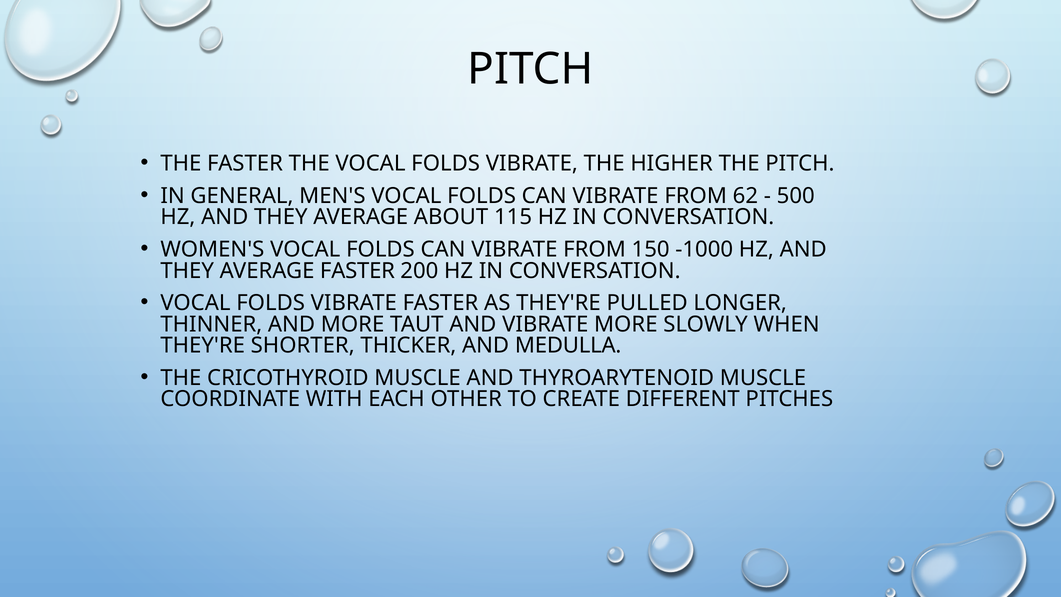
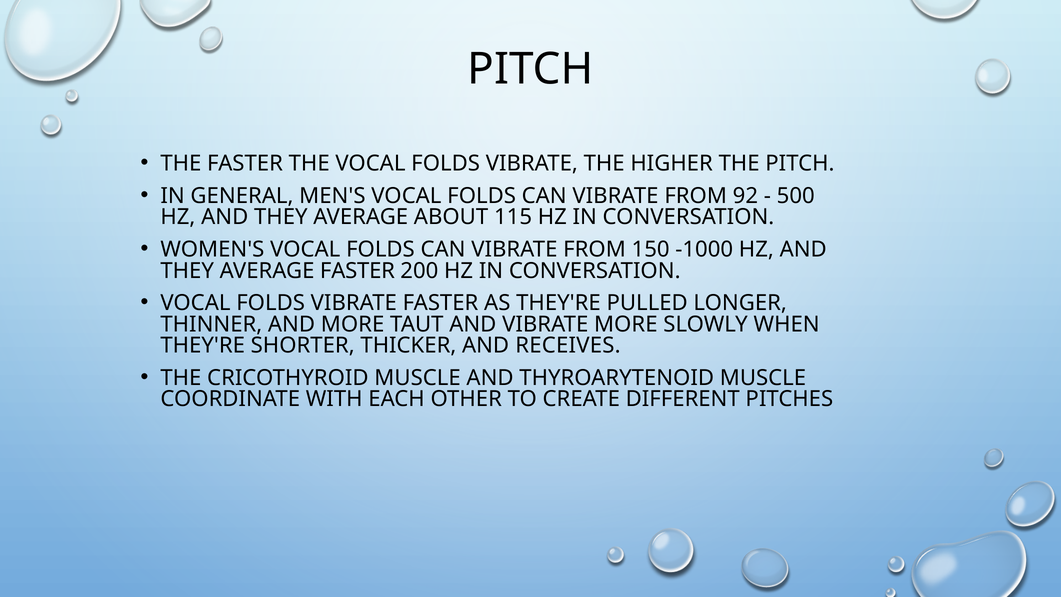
62: 62 -> 92 (745, 196)
MEDULLA: MEDULLA -> RECEIVES (568, 345)
